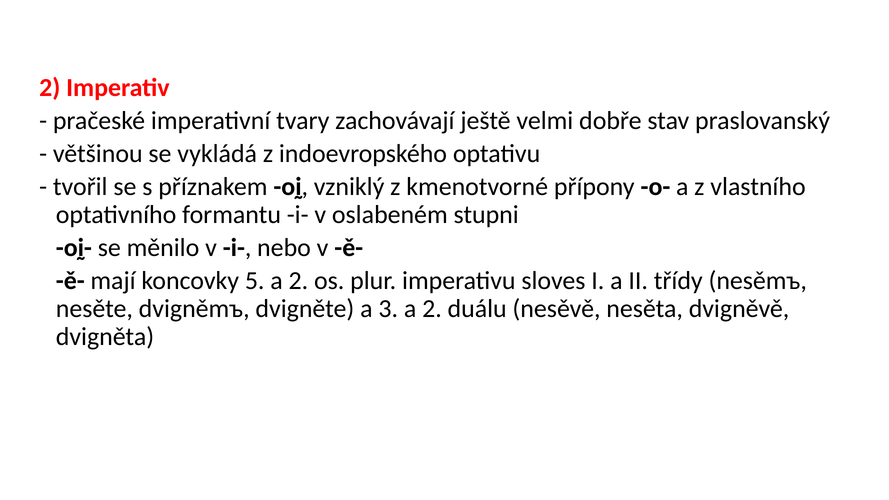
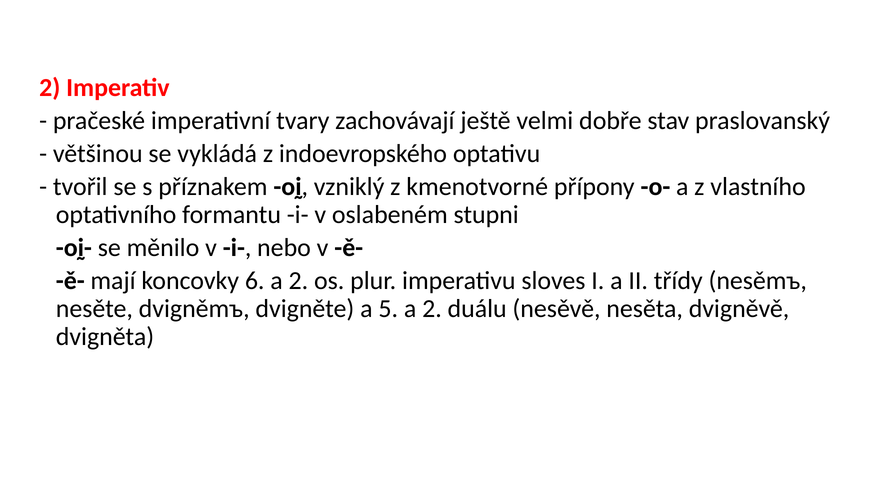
5: 5 -> 6 (255, 281)
3: 3 -> 5 (388, 309)
